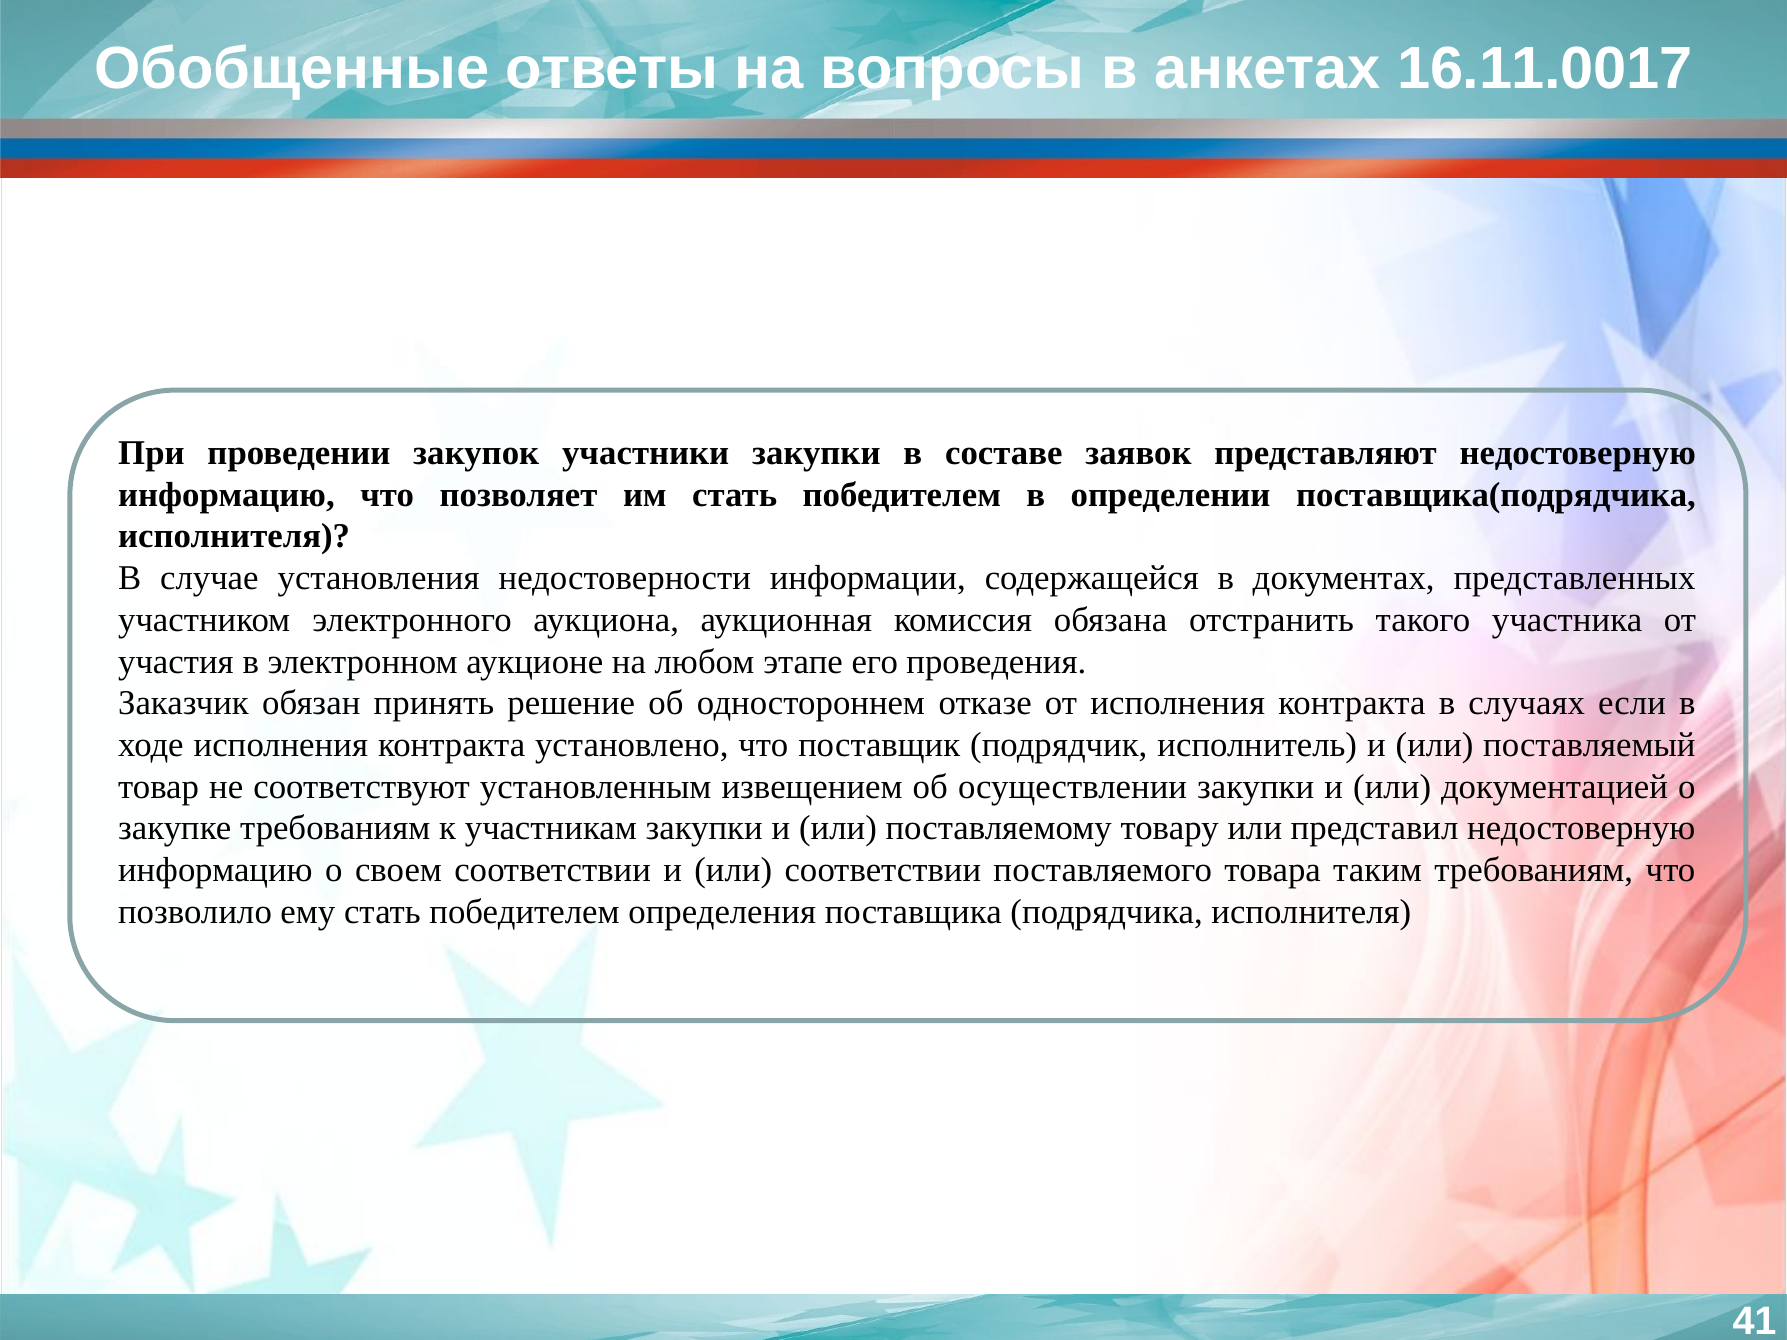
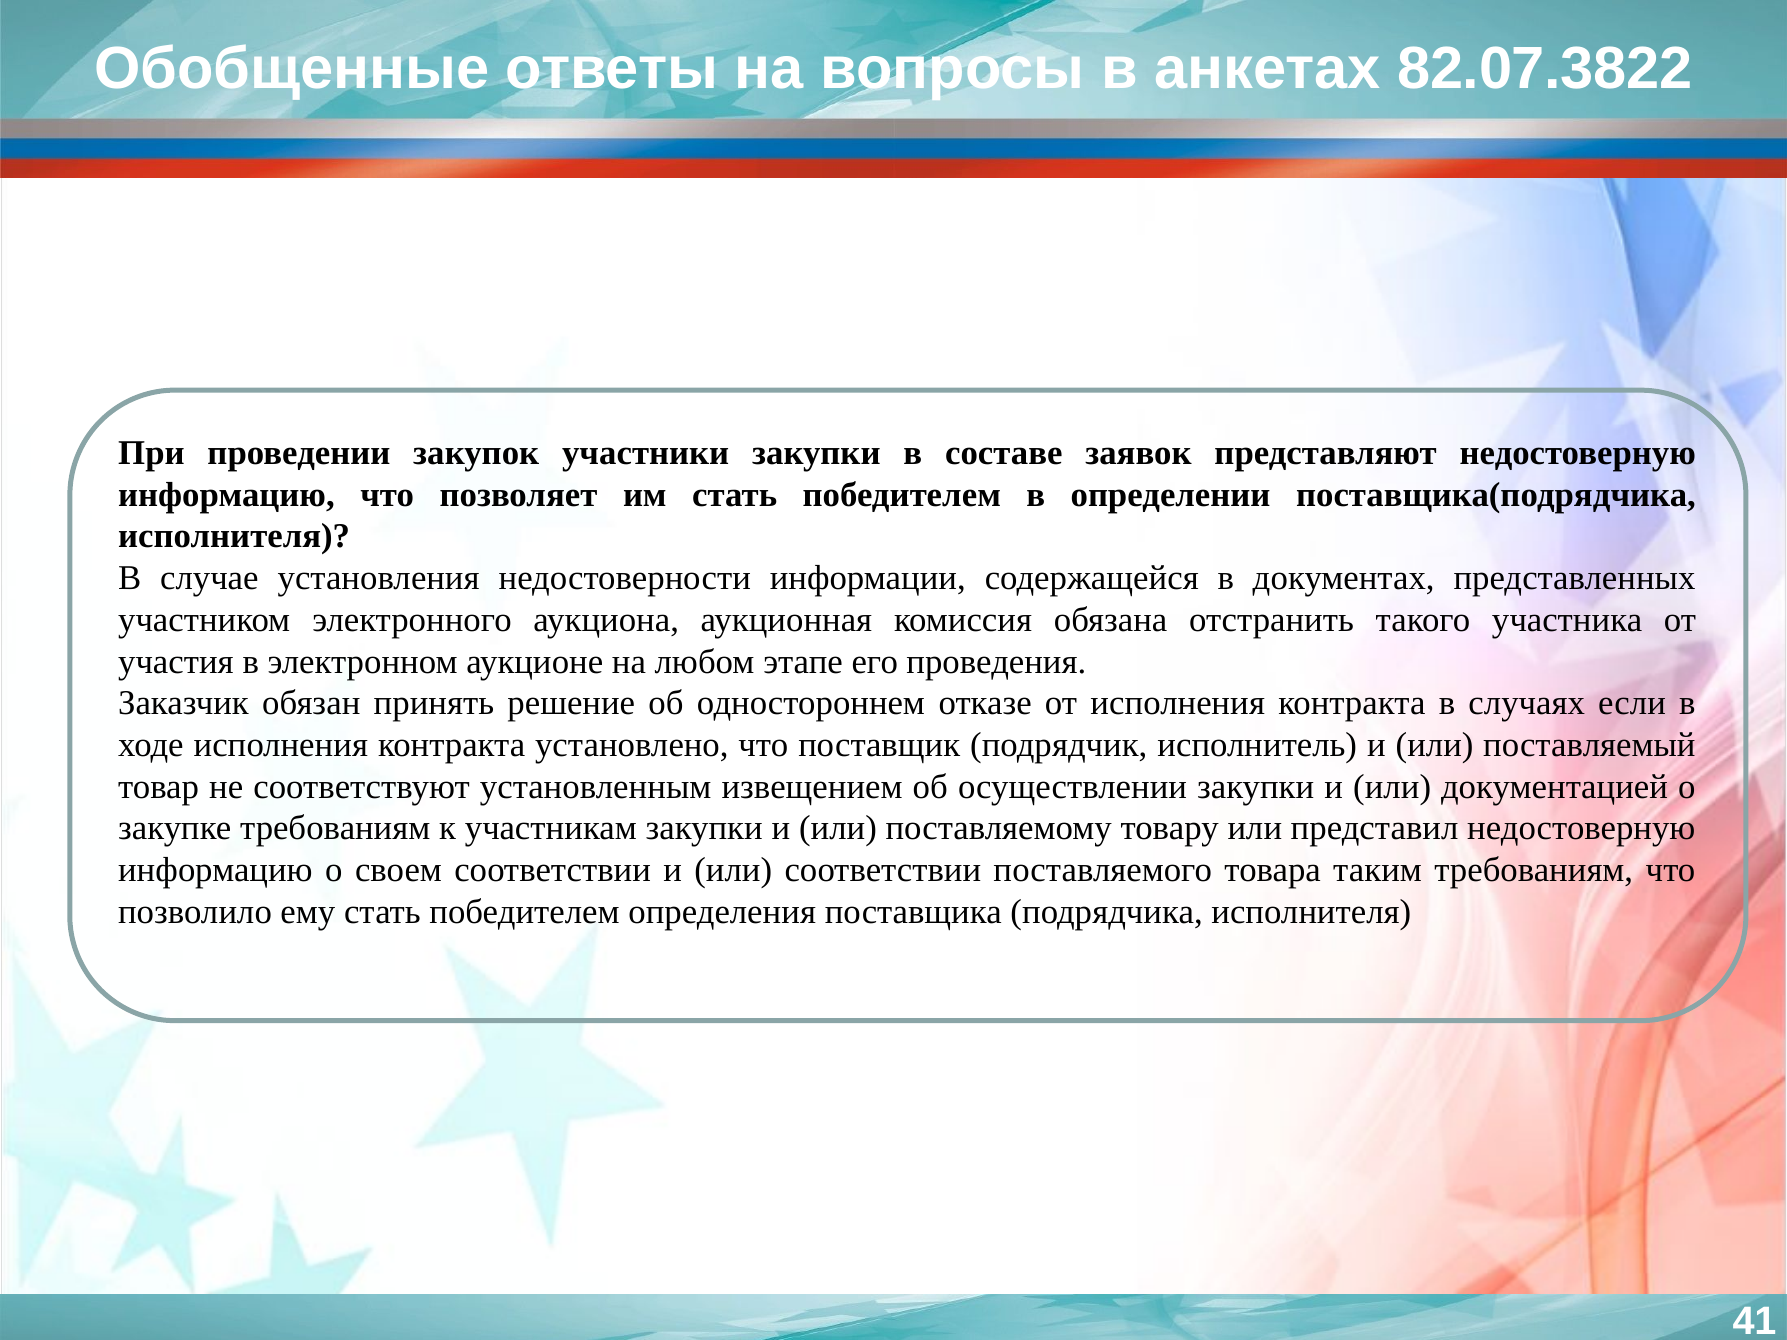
16.11.0017: 16.11.0017 -> 82.07.3822 (1545, 68)
